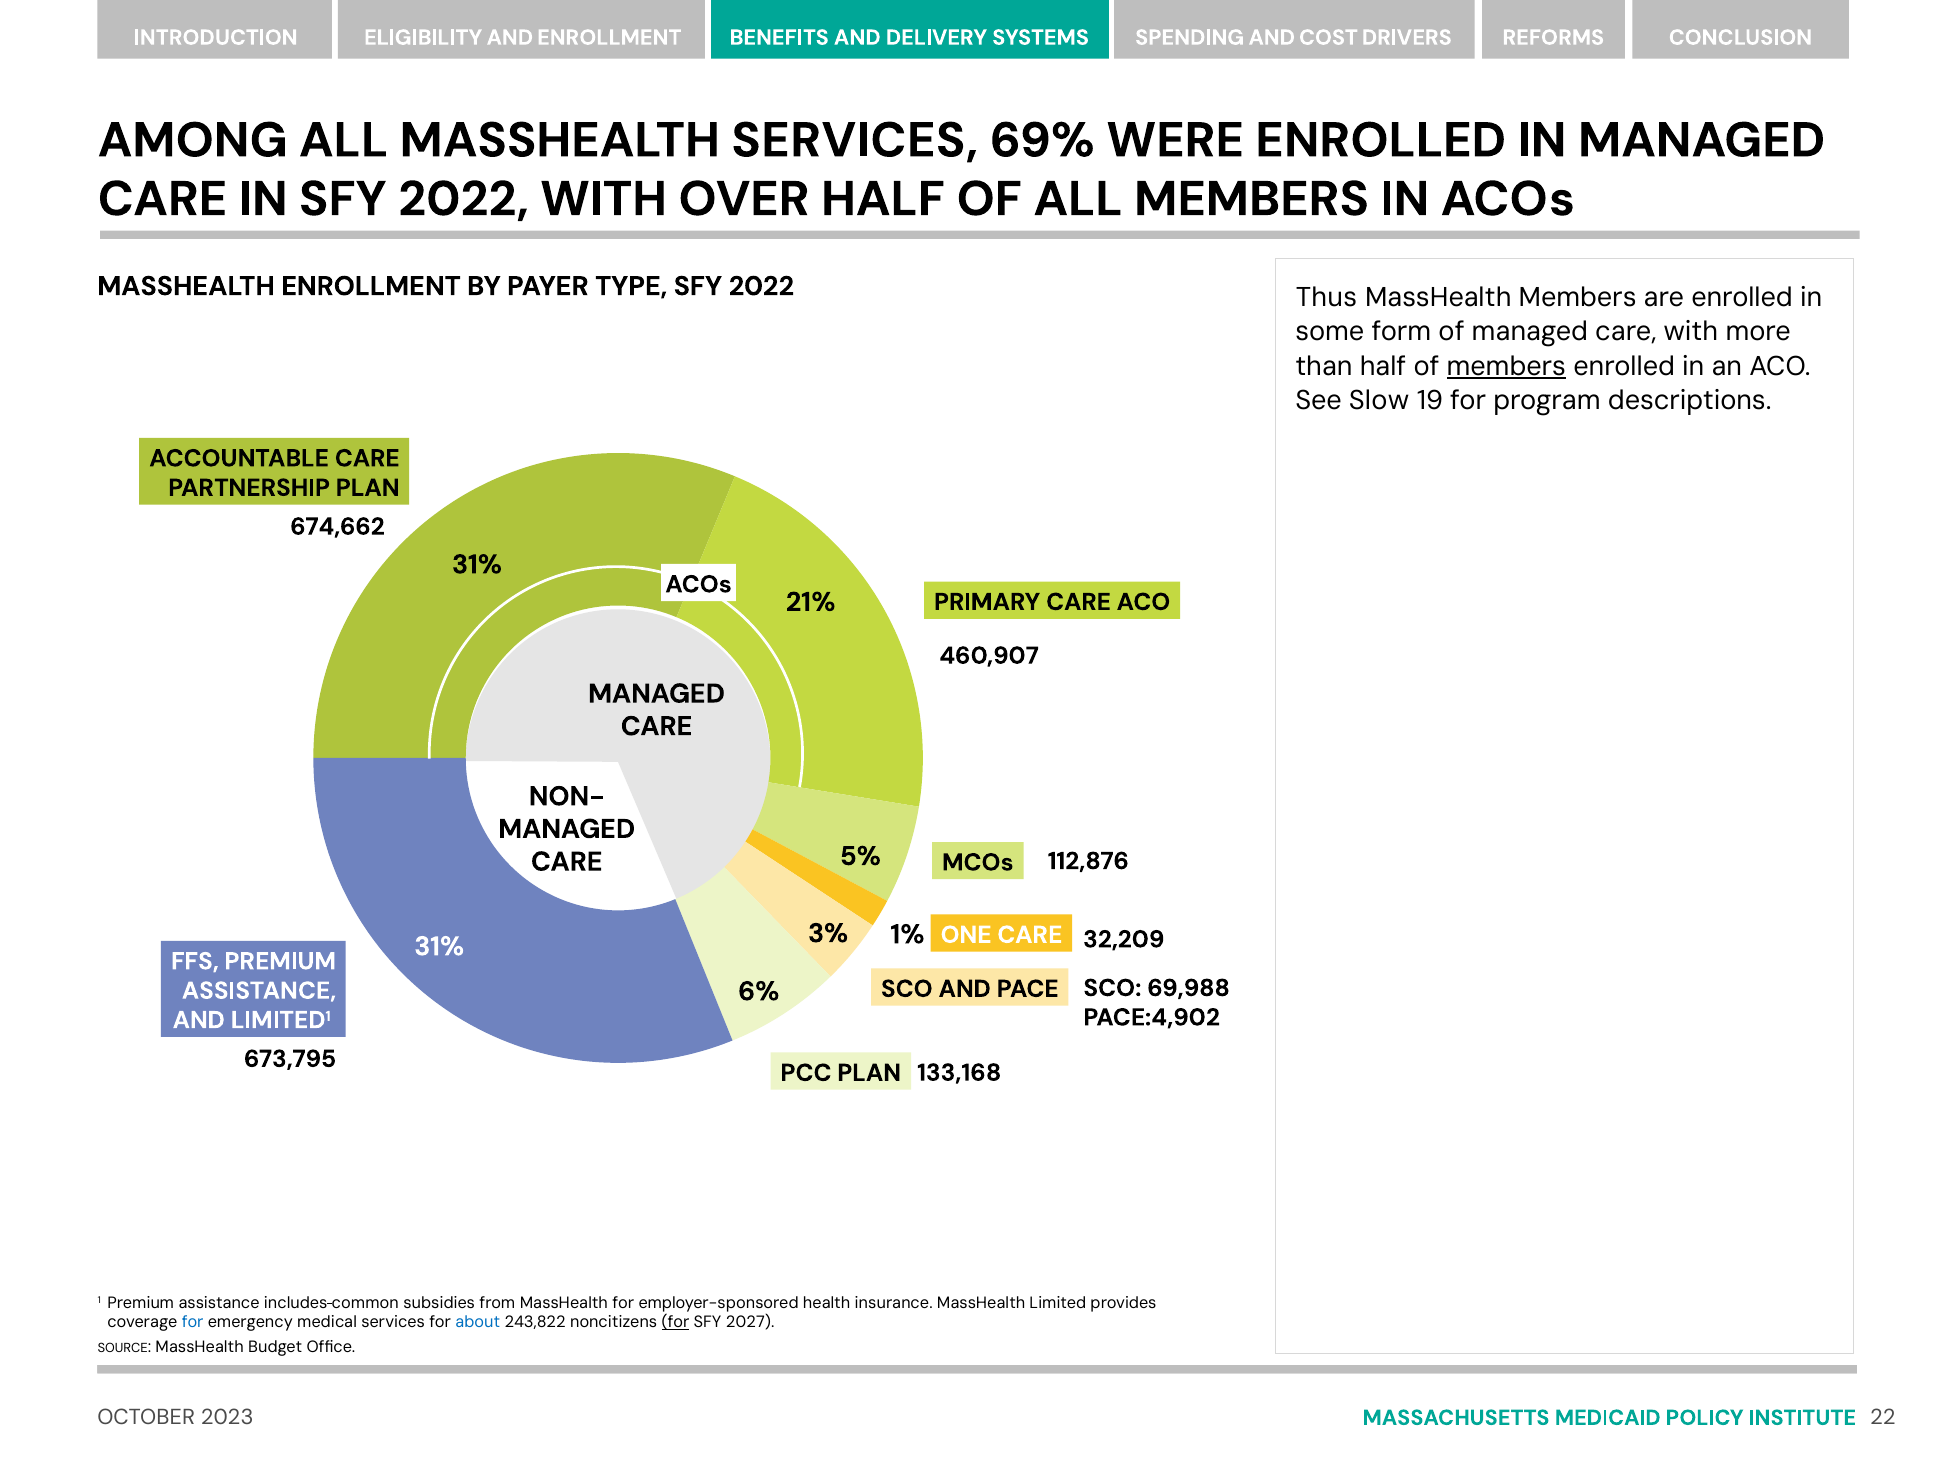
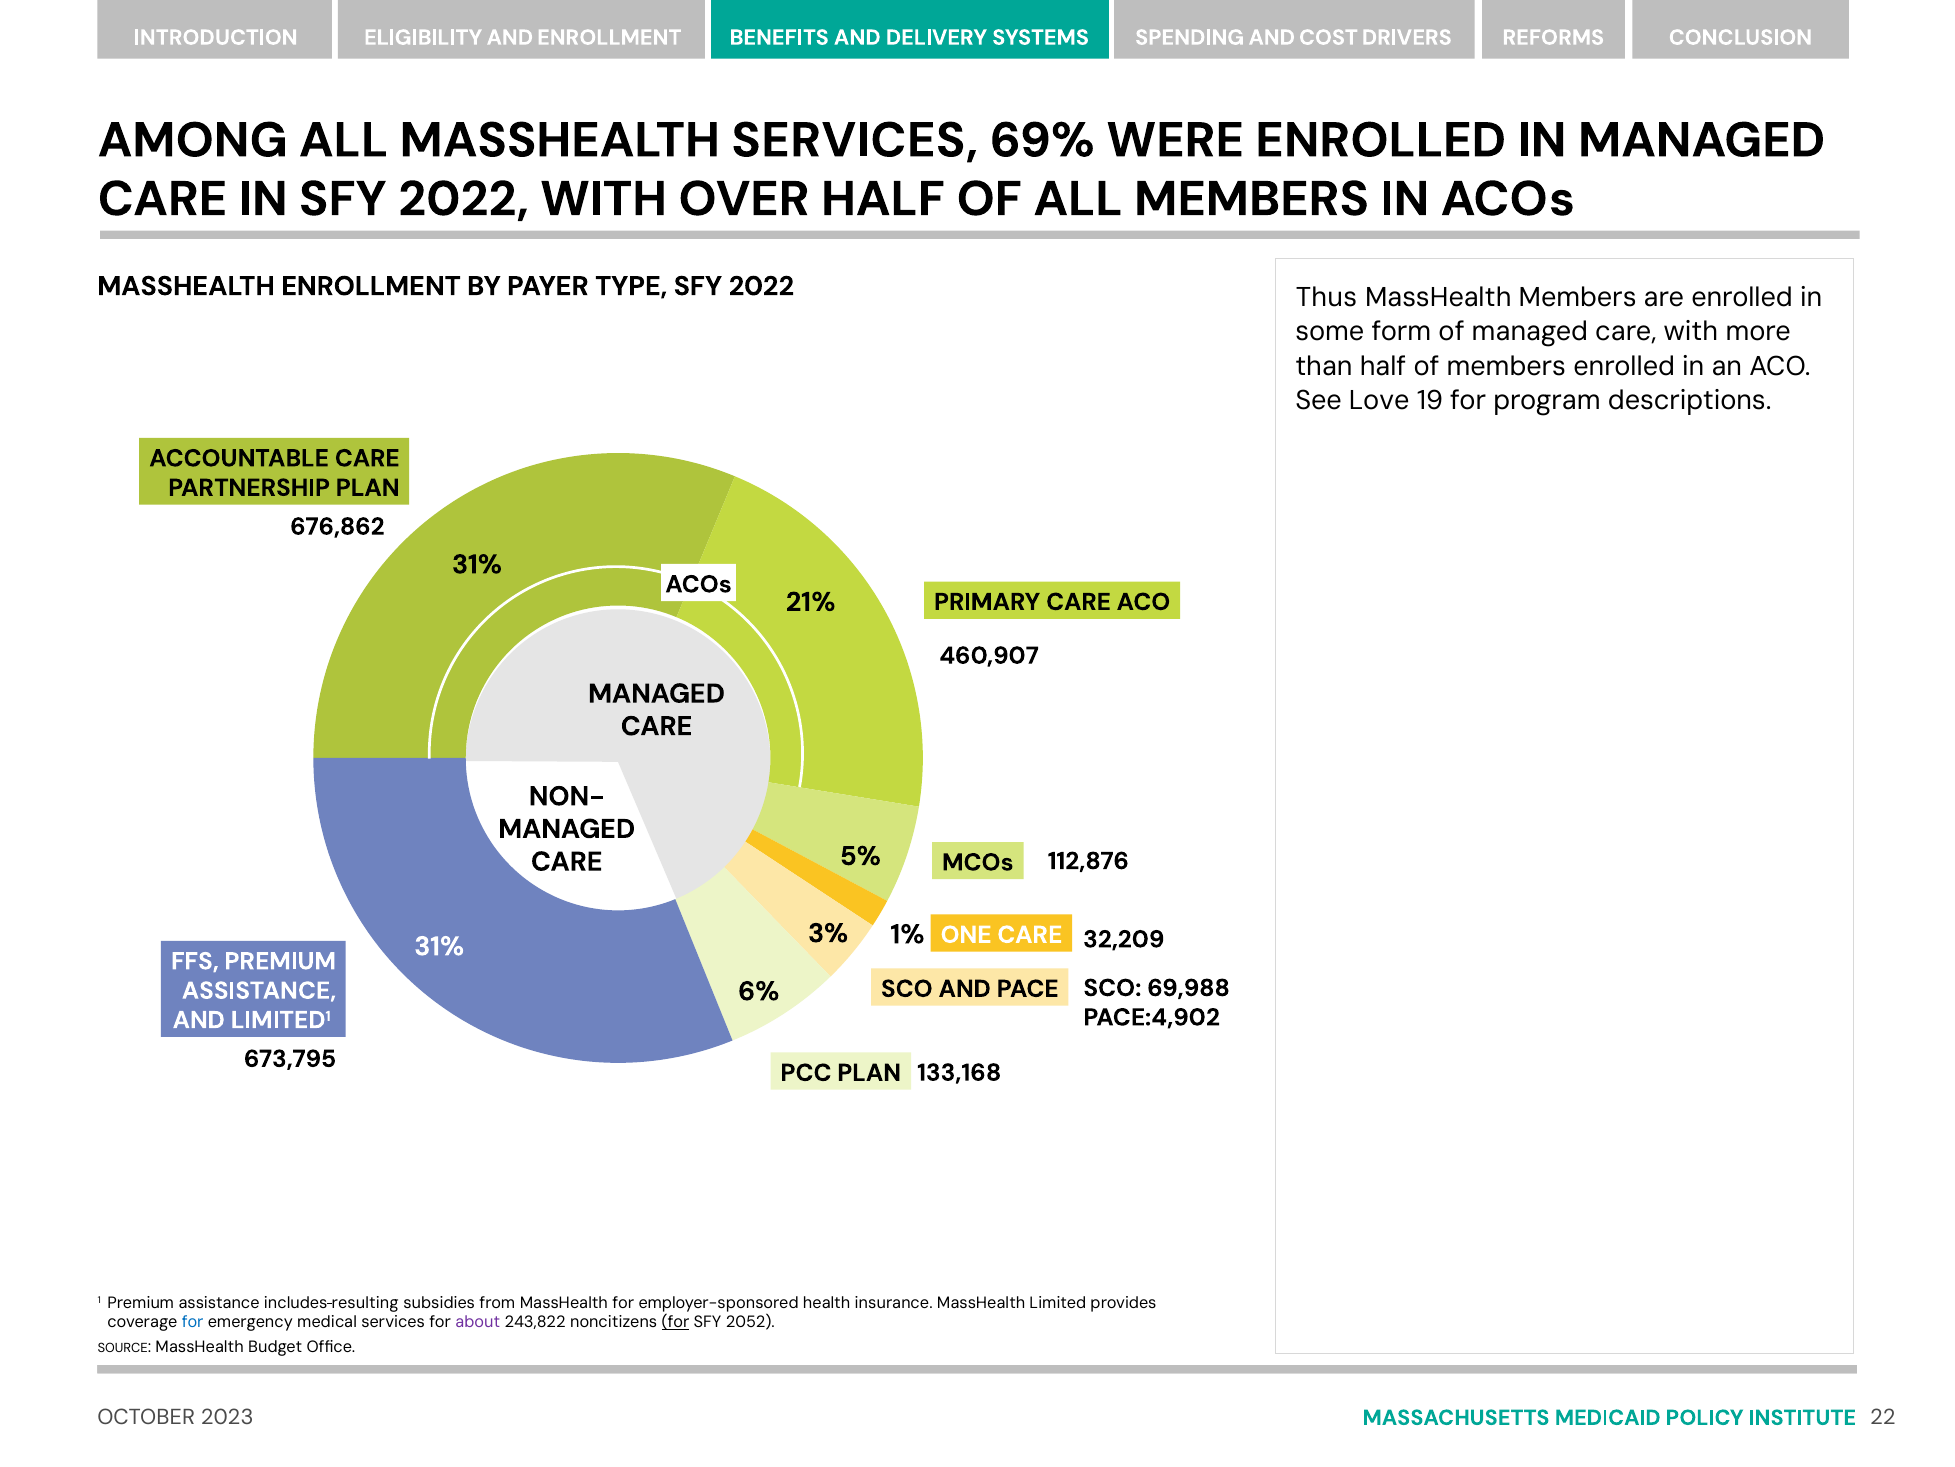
members underline: present -> none (1506, 366)
Slow: Slow -> Love (1379, 400)
674,662: 674,662 -> 676,862 (337, 526)
common: common -> resulting (365, 1302)
about colour: blue -> purple (478, 1322)
2027: 2027 -> 2052 (750, 1322)
